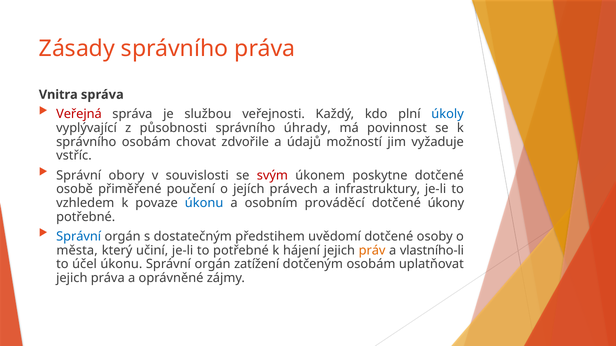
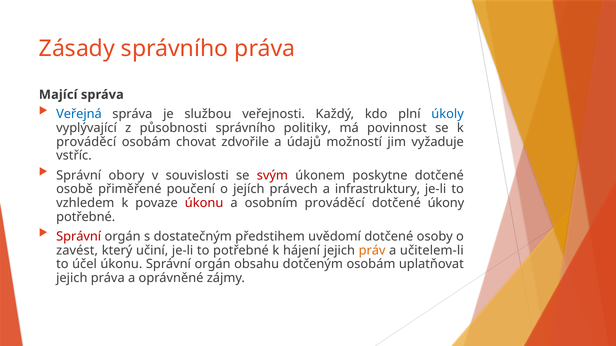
Vnitra: Vnitra -> Mající (58, 95)
Veřejná colour: red -> blue (79, 114)
úhrady: úhrady -> politiky (307, 128)
správního: správního -> prováděcí (86, 142)
úkonu colour: blue -> red (204, 203)
Správní colour: blue -> red (79, 237)
města: města -> zavést (77, 251)
vlastního-li: vlastního-li -> učitelem-li (432, 251)
zatížení: zatížení -> obsahu (257, 265)
